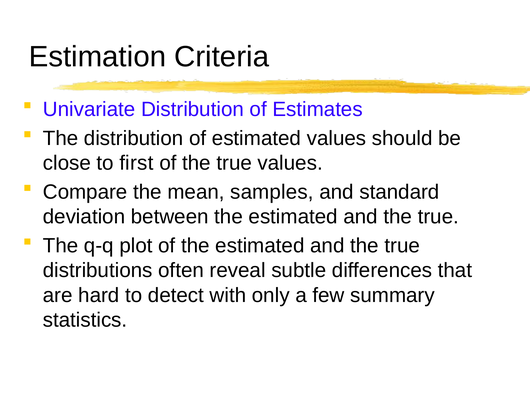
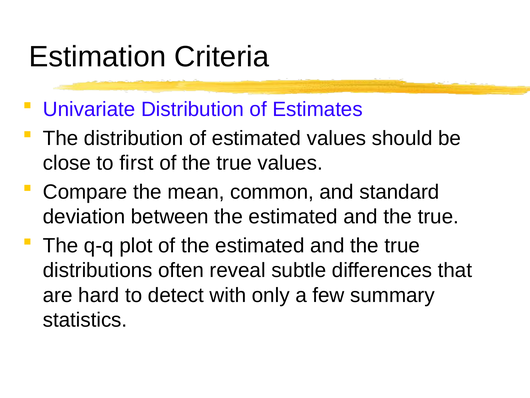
samples: samples -> common (272, 192)
